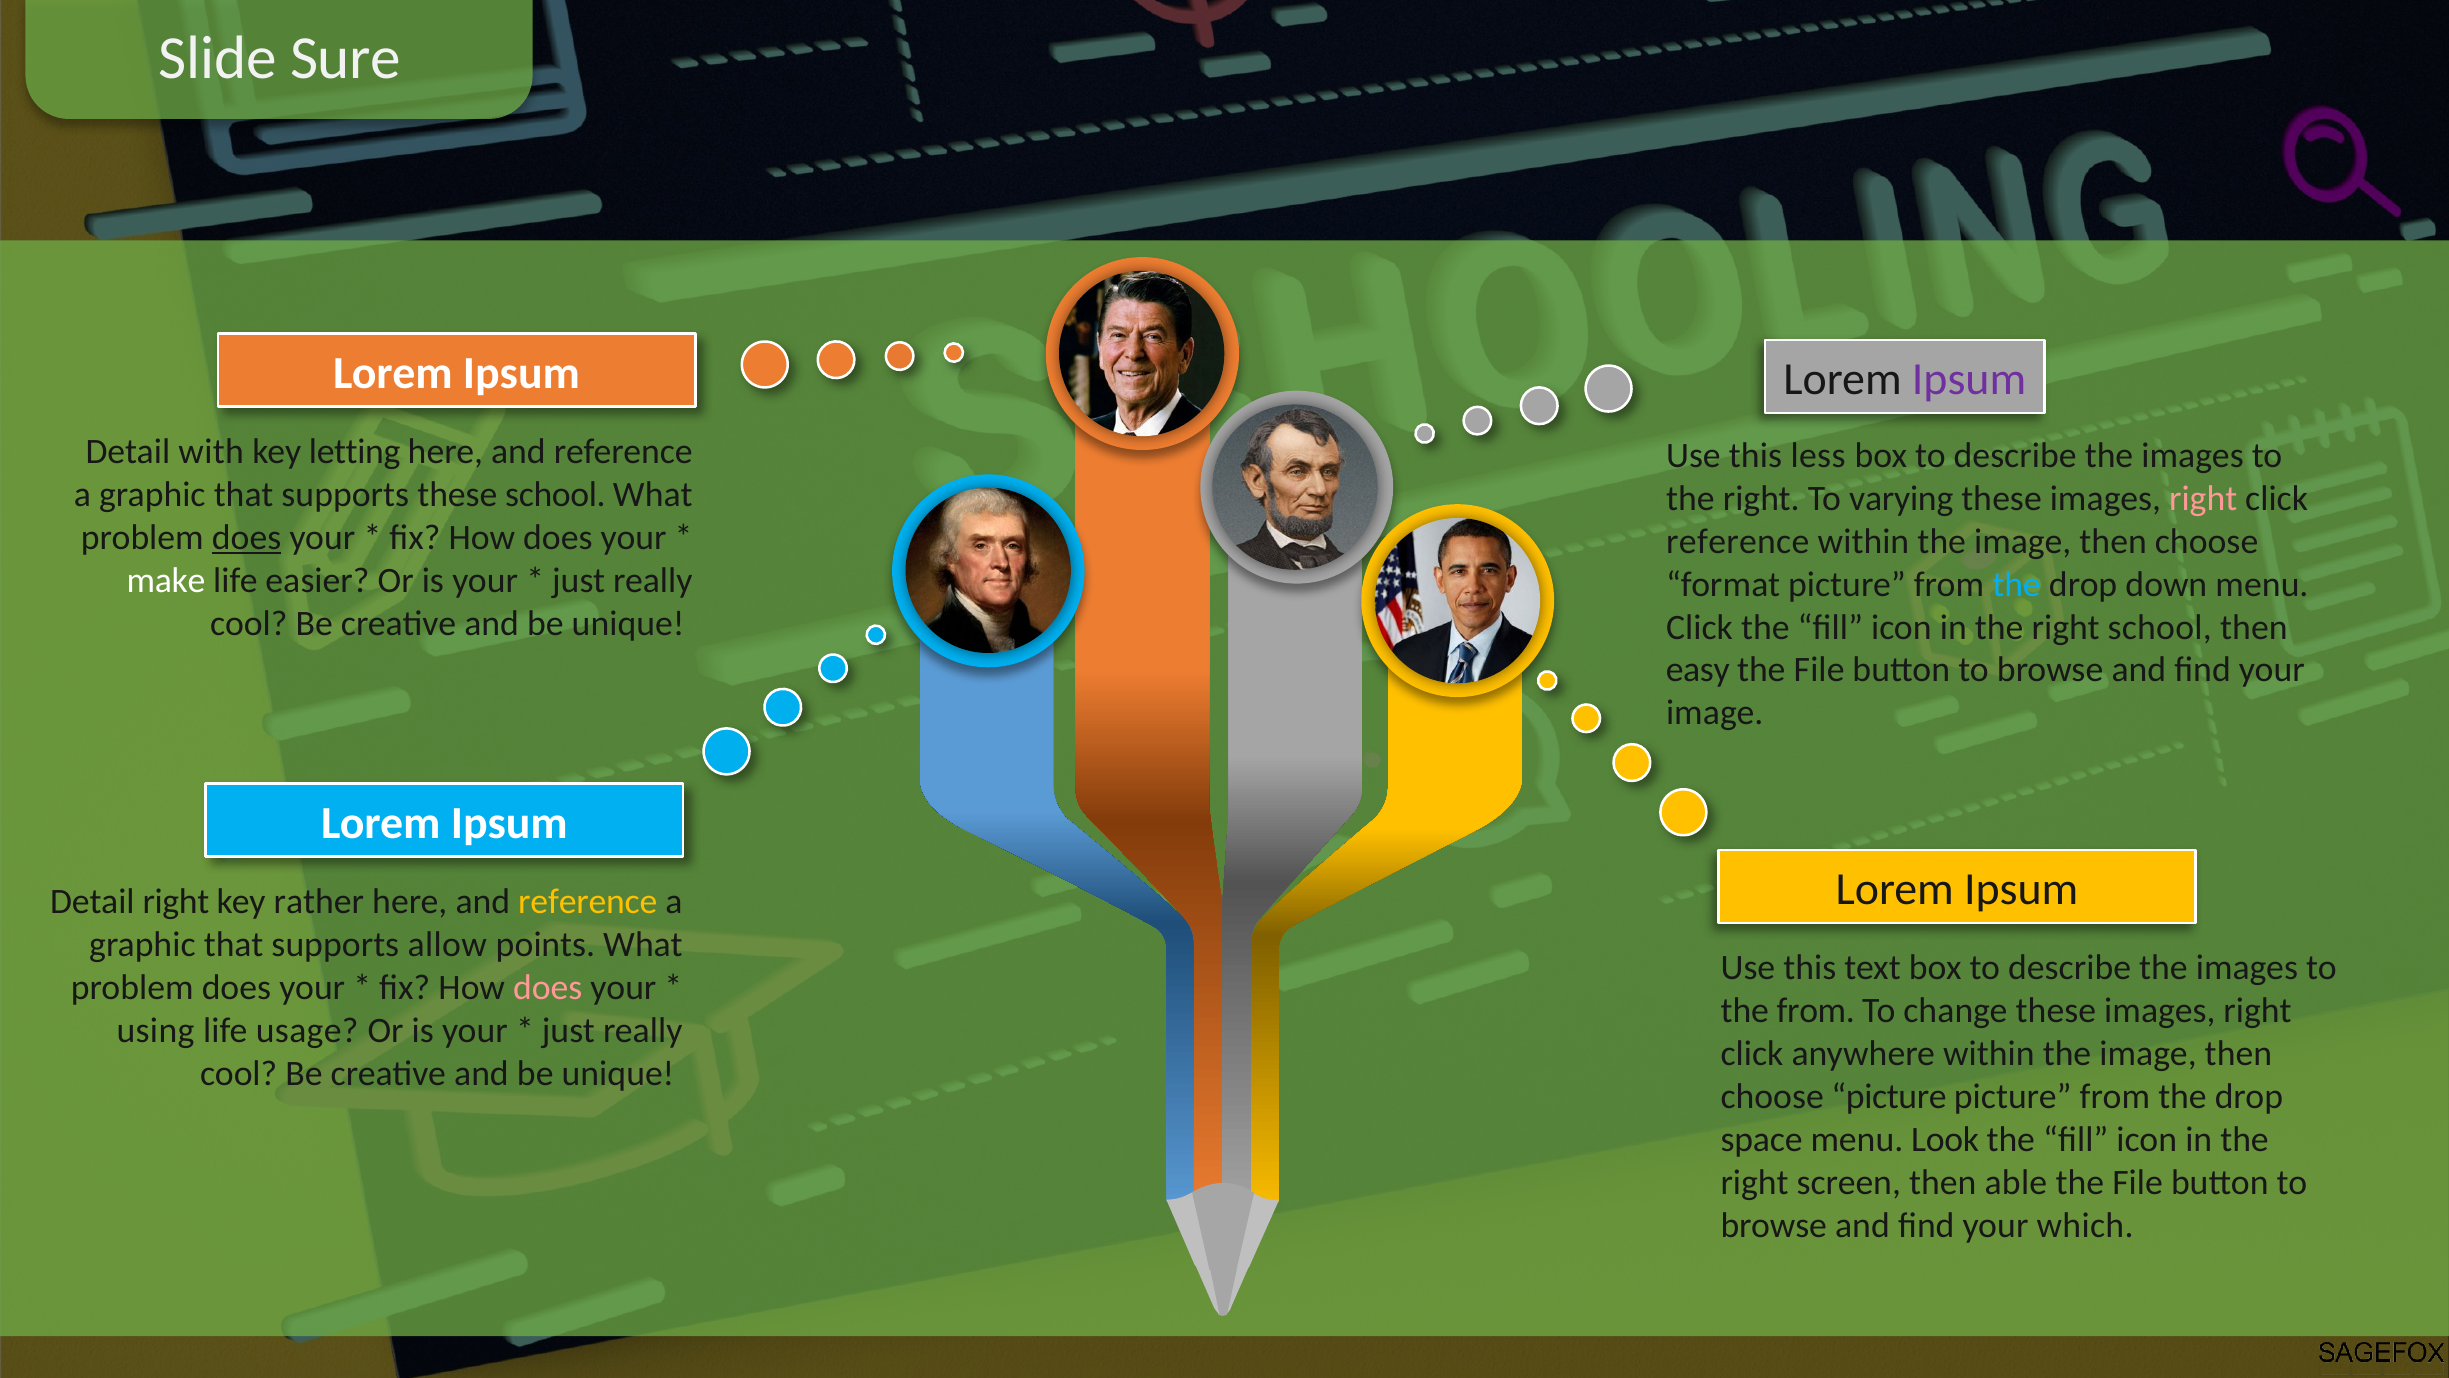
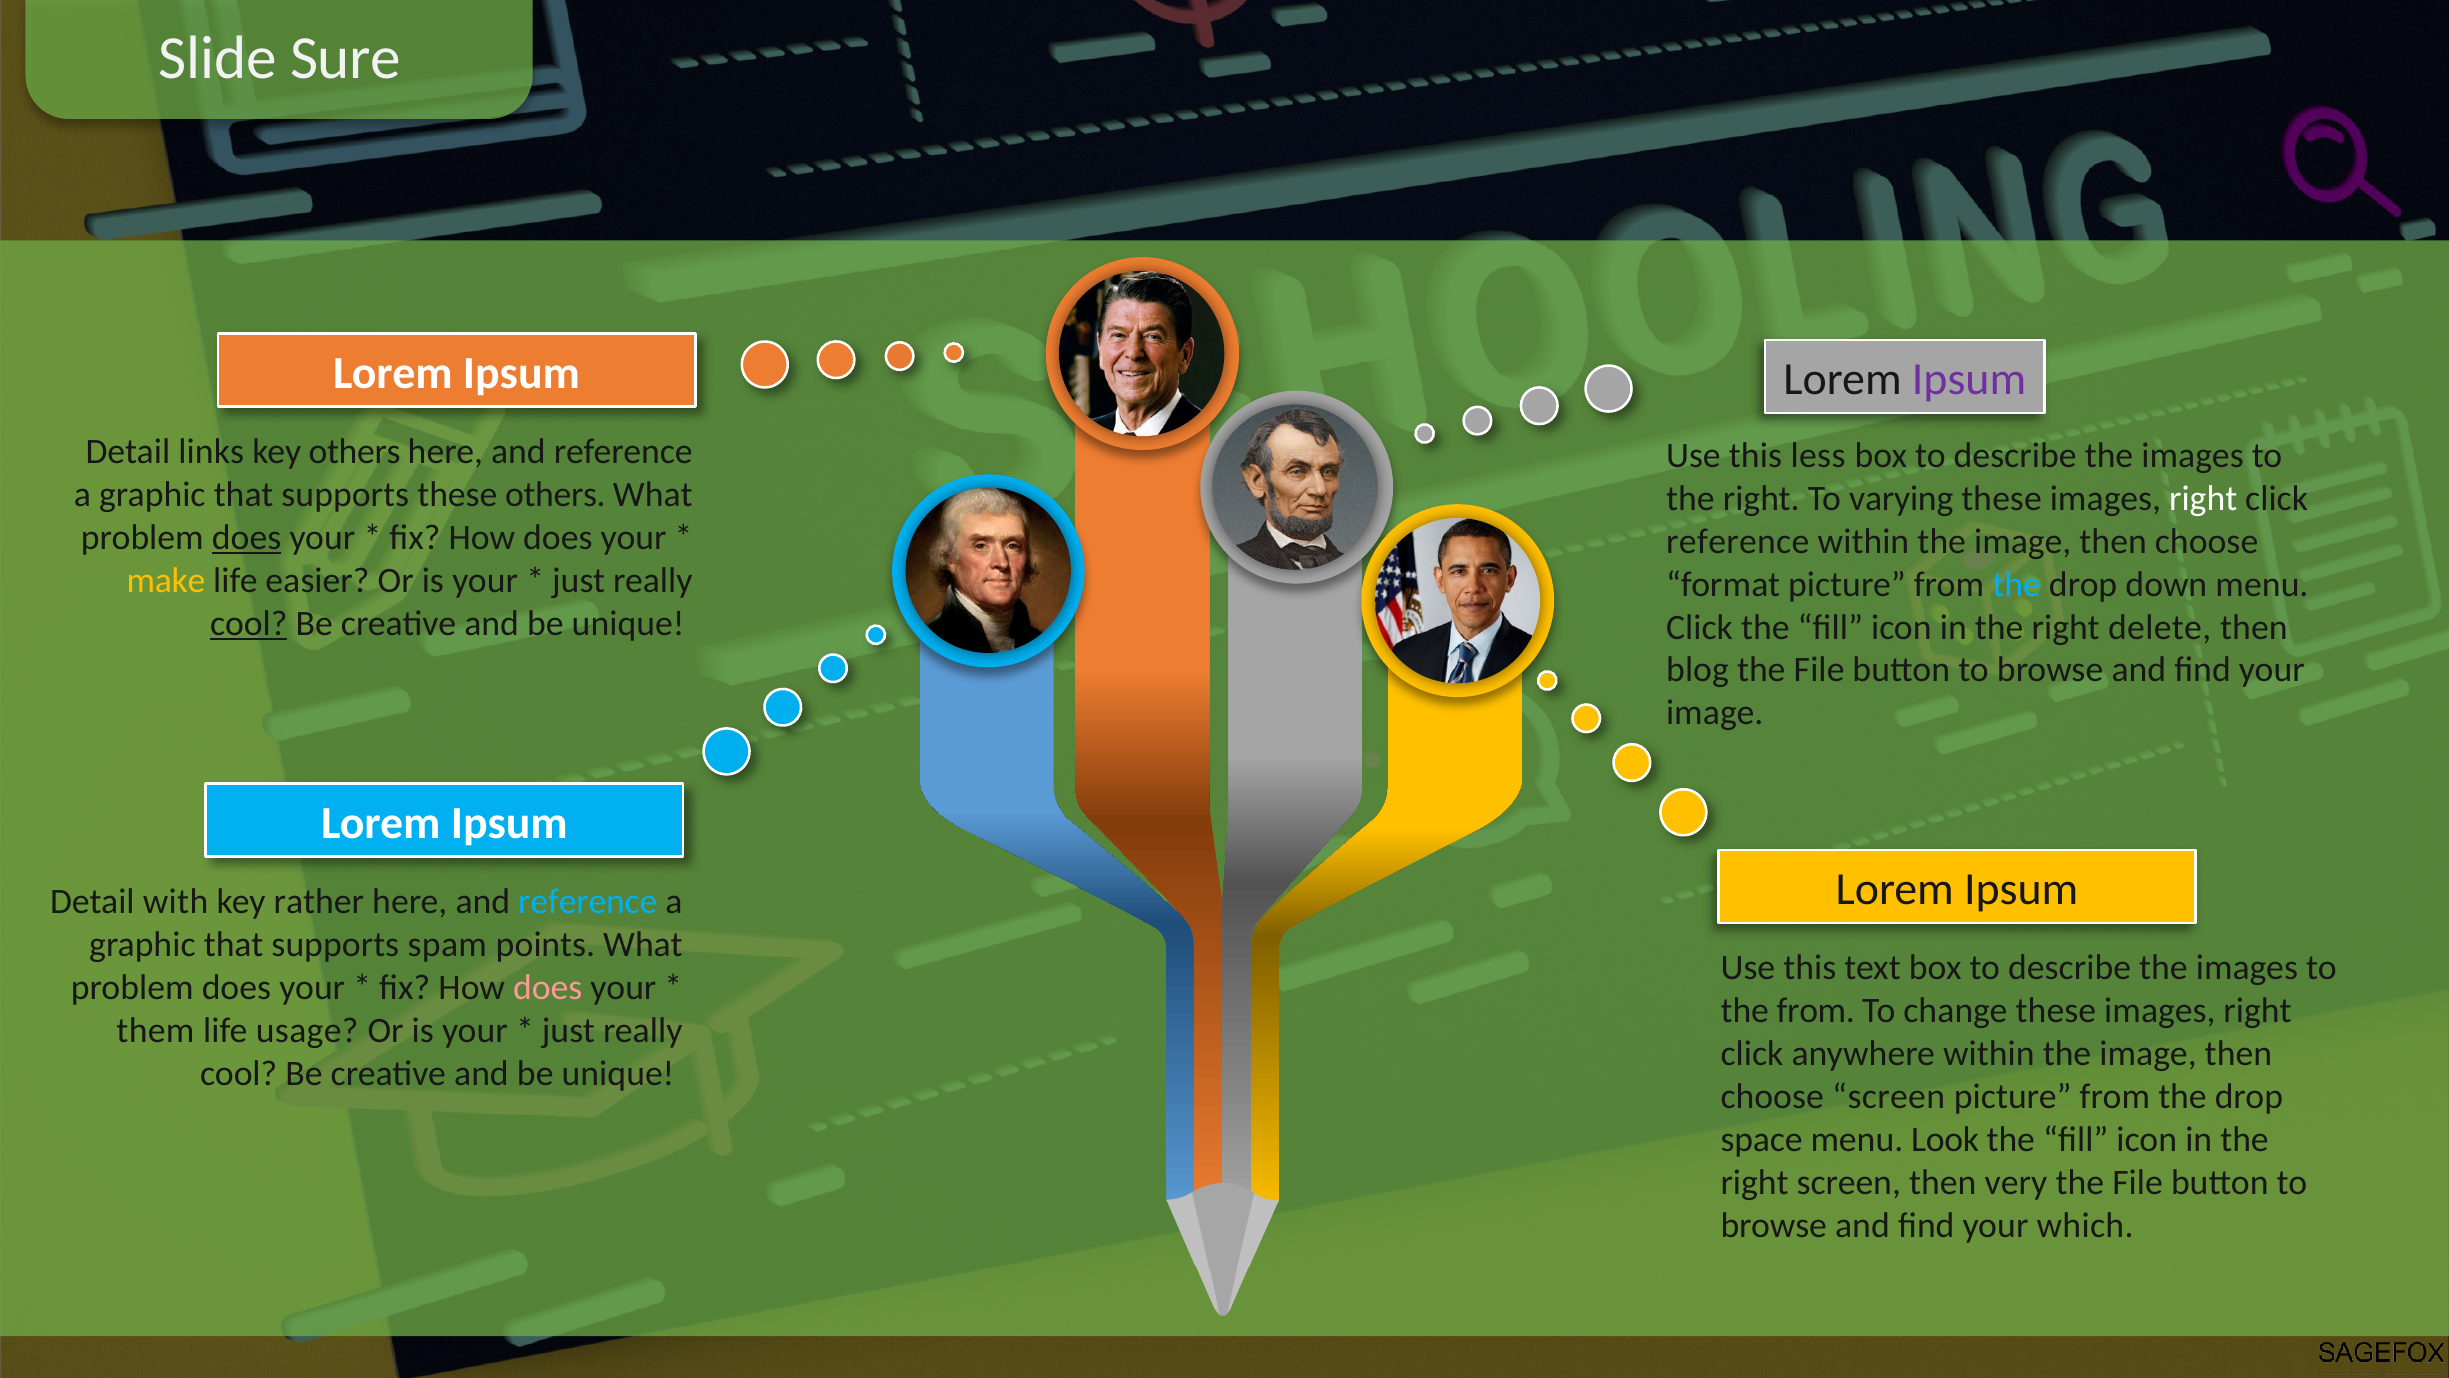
with: with -> links (211, 452)
key letting: letting -> others (355, 452)
these school: school -> others (555, 495)
right colour: pink -> white (2203, 498)
make colour: white -> yellow (166, 580)
cool underline: none -> present (249, 623)
right school: school -> delete (2160, 627)
easy: easy -> blog (1698, 670)
Detail right: right -> with (176, 902)
reference colour: yellow -> light blue (588, 902)
allow: allow -> spam (447, 944)
using: using -> them (155, 1030)
choose picture: picture -> screen (1889, 1096)
able: able -> very (2016, 1182)
